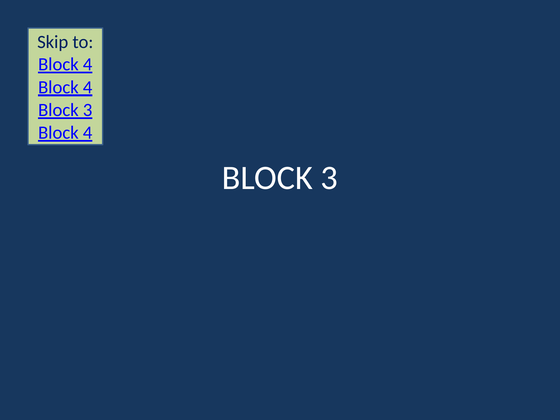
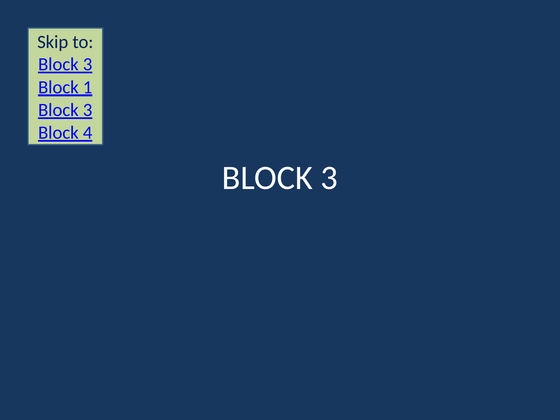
4: 4 -> 3 (88, 64)
4: 4 -> 1 (88, 87)
